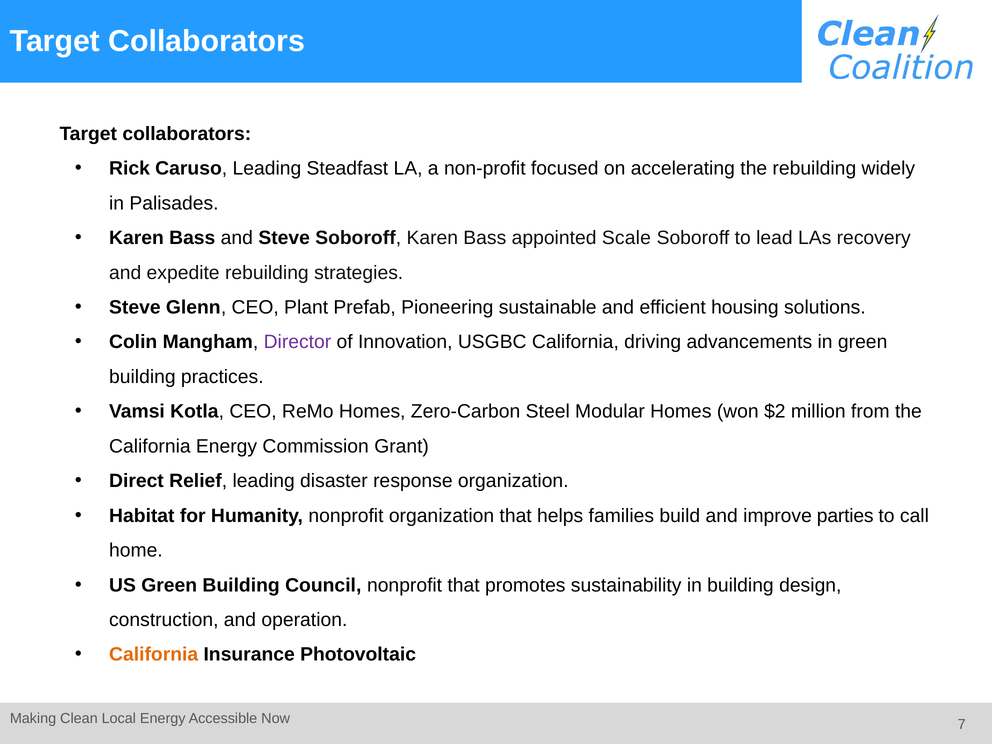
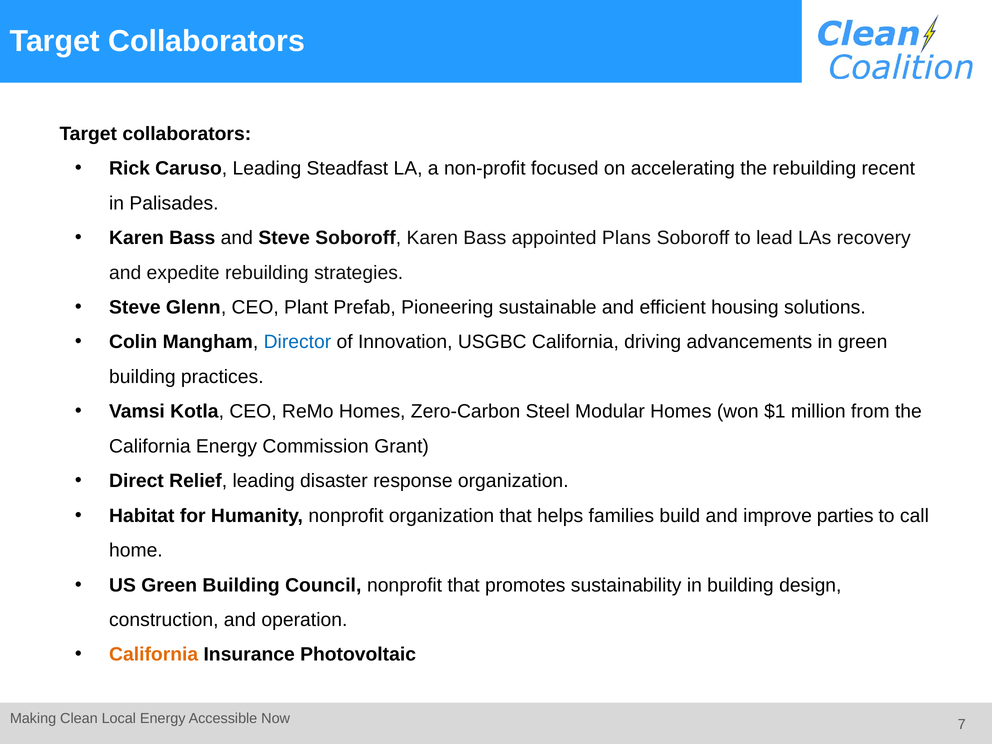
widely: widely -> recent (888, 169)
Scale: Scale -> Plans (626, 238)
Director colour: purple -> blue (297, 342)
$2: $2 -> $1 (775, 412)
